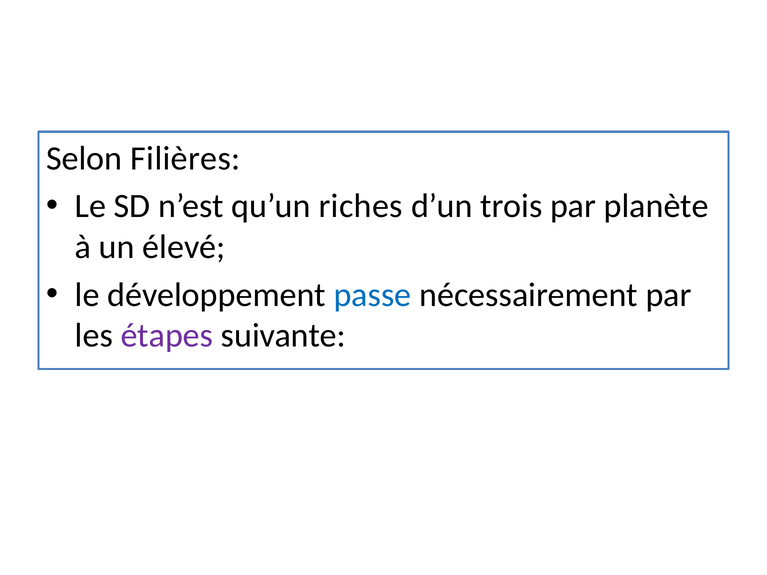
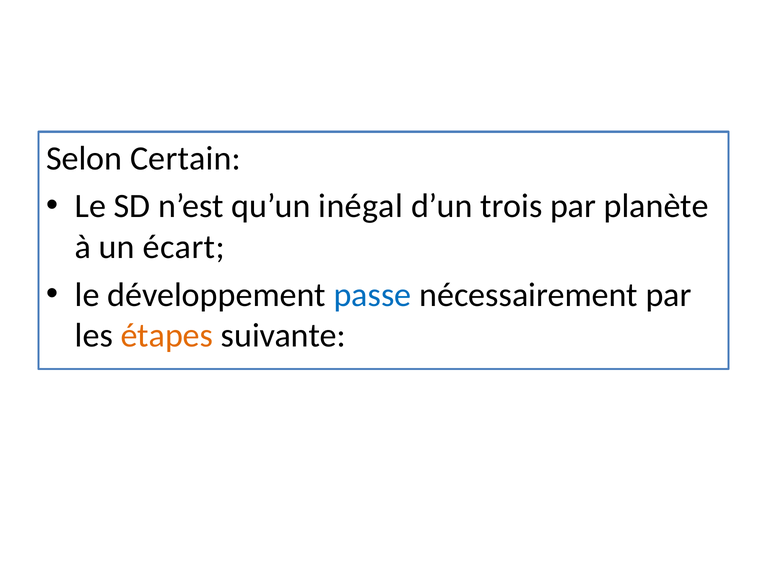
Filières: Filières -> Certain (186, 159)
riches: riches -> inégal (361, 206)
élevé: élevé -> écart (184, 247)
étapes colour: purple -> orange (167, 336)
